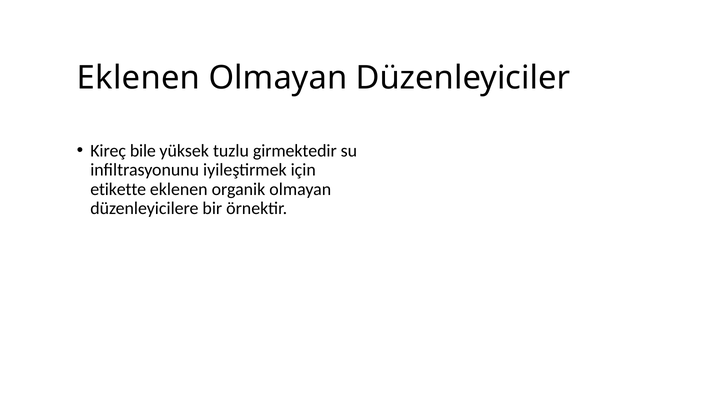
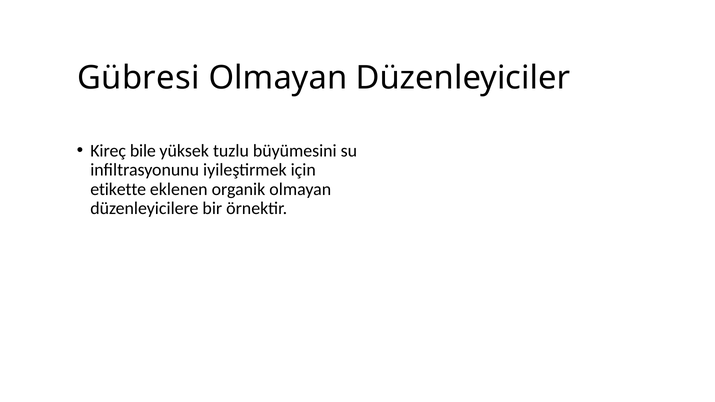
Eklenen: Eklenen -> Gübresi (138, 78)
girmektedir: girmektedir -> büyümesini (295, 151)
